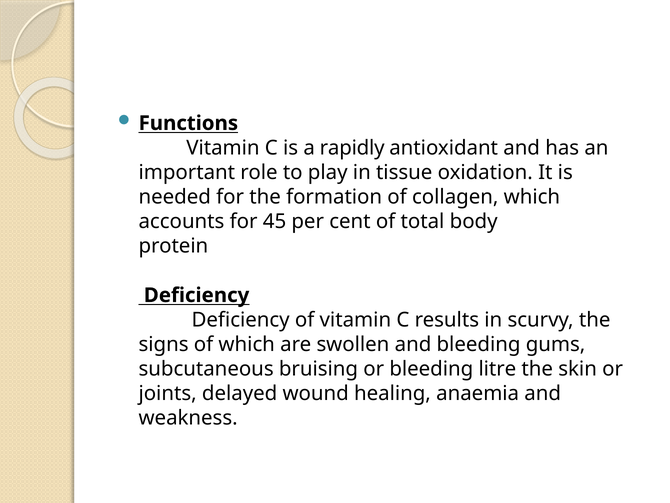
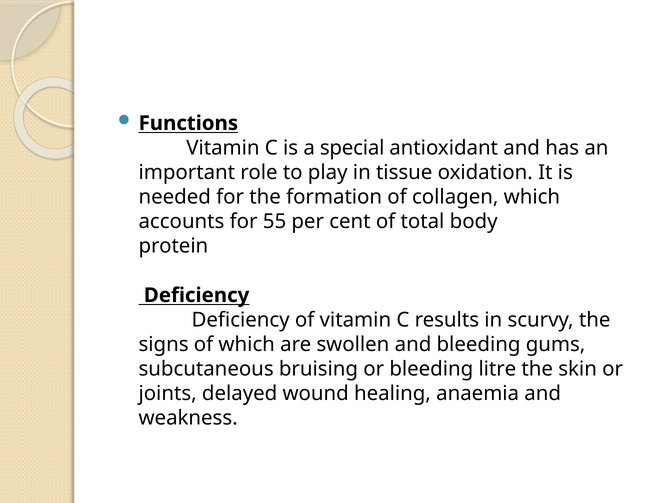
rapidly: rapidly -> special (352, 148)
45: 45 -> 55 (275, 221)
